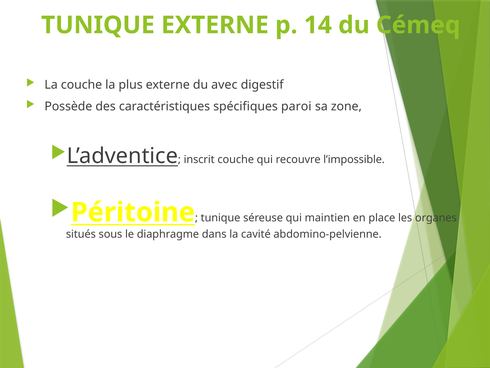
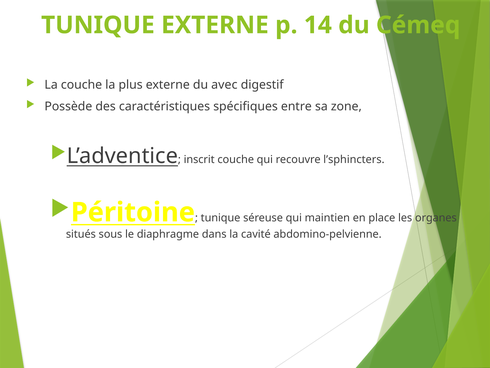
paroi: paroi -> entre (296, 106)
l’impossible: l’impossible -> l’sphincters (354, 159)
